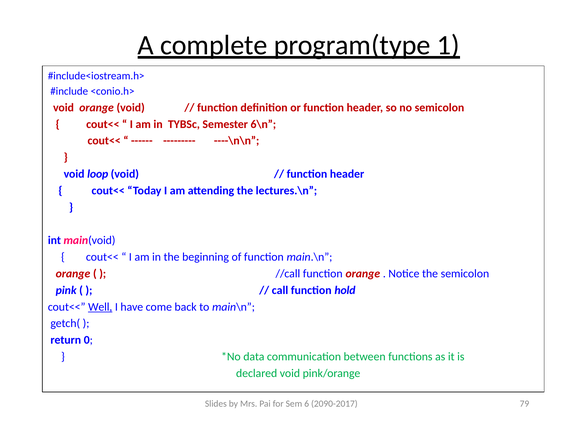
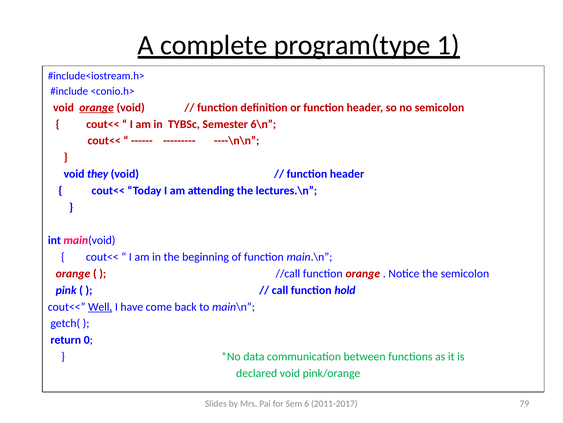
orange underline: none -> present (97, 107)
loop: loop -> they (98, 174)
2090-2017: 2090-2017 -> 2011-2017 (334, 403)
